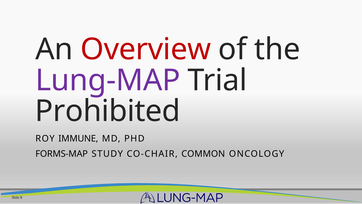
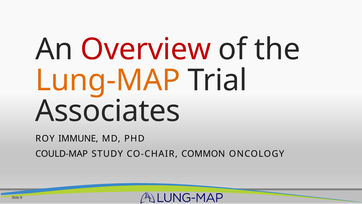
Lung-MAP colour: purple -> orange (108, 80)
Prohibited: Prohibited -> Associates (108, 111)
FORMS-MAP: FORMS-MAP -> COULD-MAP (62, 154)
